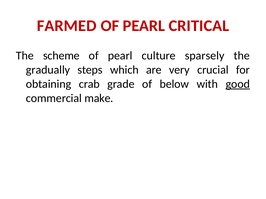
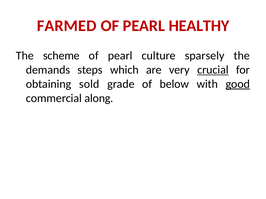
CRITICAL: CRITICAL -> HEALTHY (199, 26)
gradually: gradually -> demands (48, 70)
crucial underline: none -> present (213, 70)
crab: crab -> sold (89, 84)
make: make -> along (99, 98)
